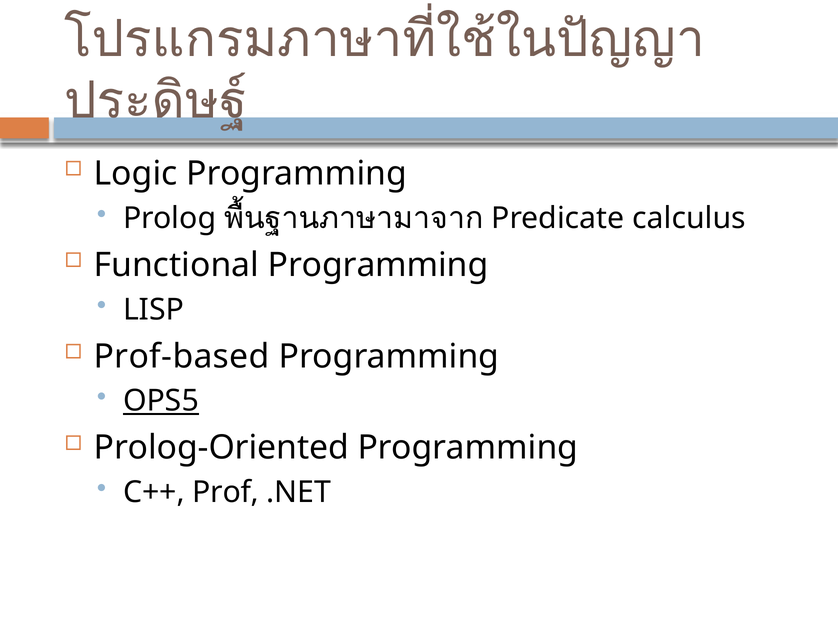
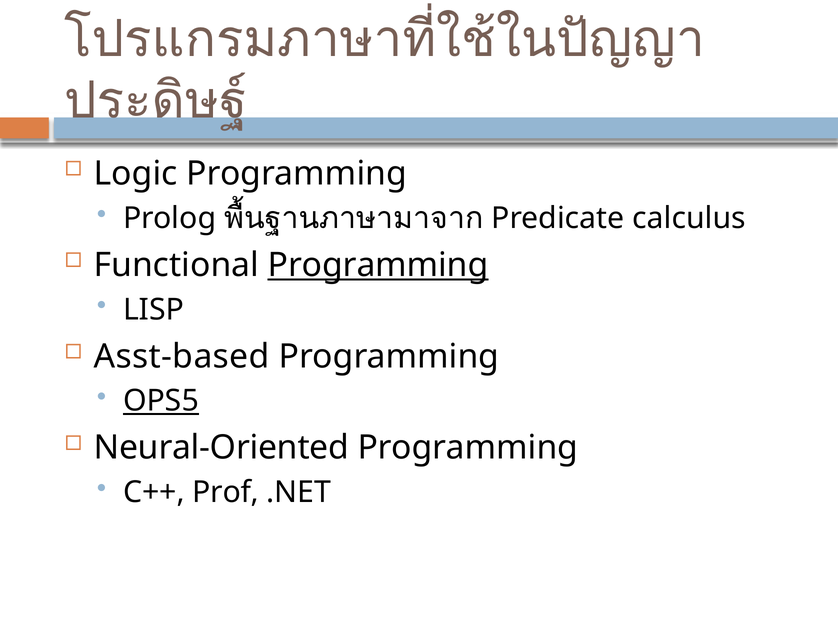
Programming underline: none -> present (378, 265)
Prof-based: Prof-based -> Asst-based (182, 356)
Prolog-Oriented: Prolog-Oriented -> Neural-Oriented (221, 447)
